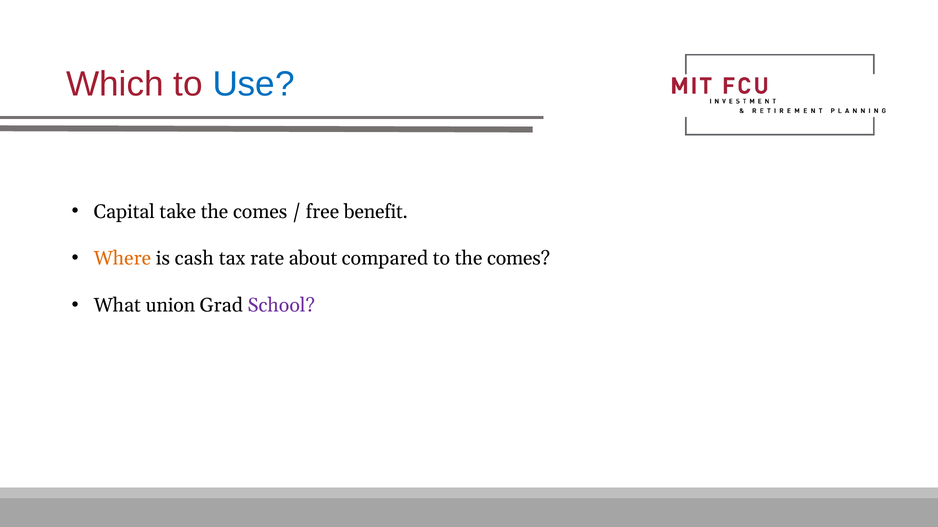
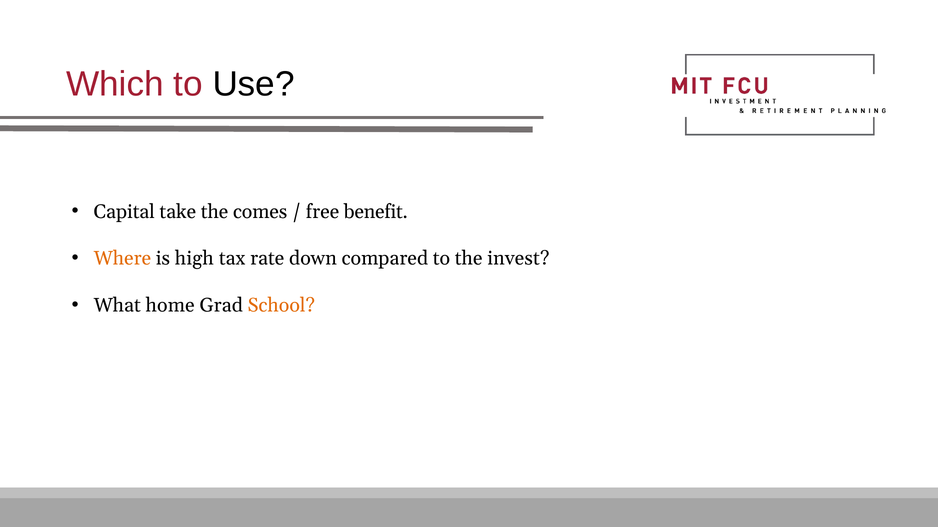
Use colour: blue -> black (254, 84)
cash: cash -> high (194, 259)
about: about -> down (313, 259)
to the comes: comes -> invest (518, 259)
union: union -> home (170, 306)
School colour: purple -> orange (281, 306)
